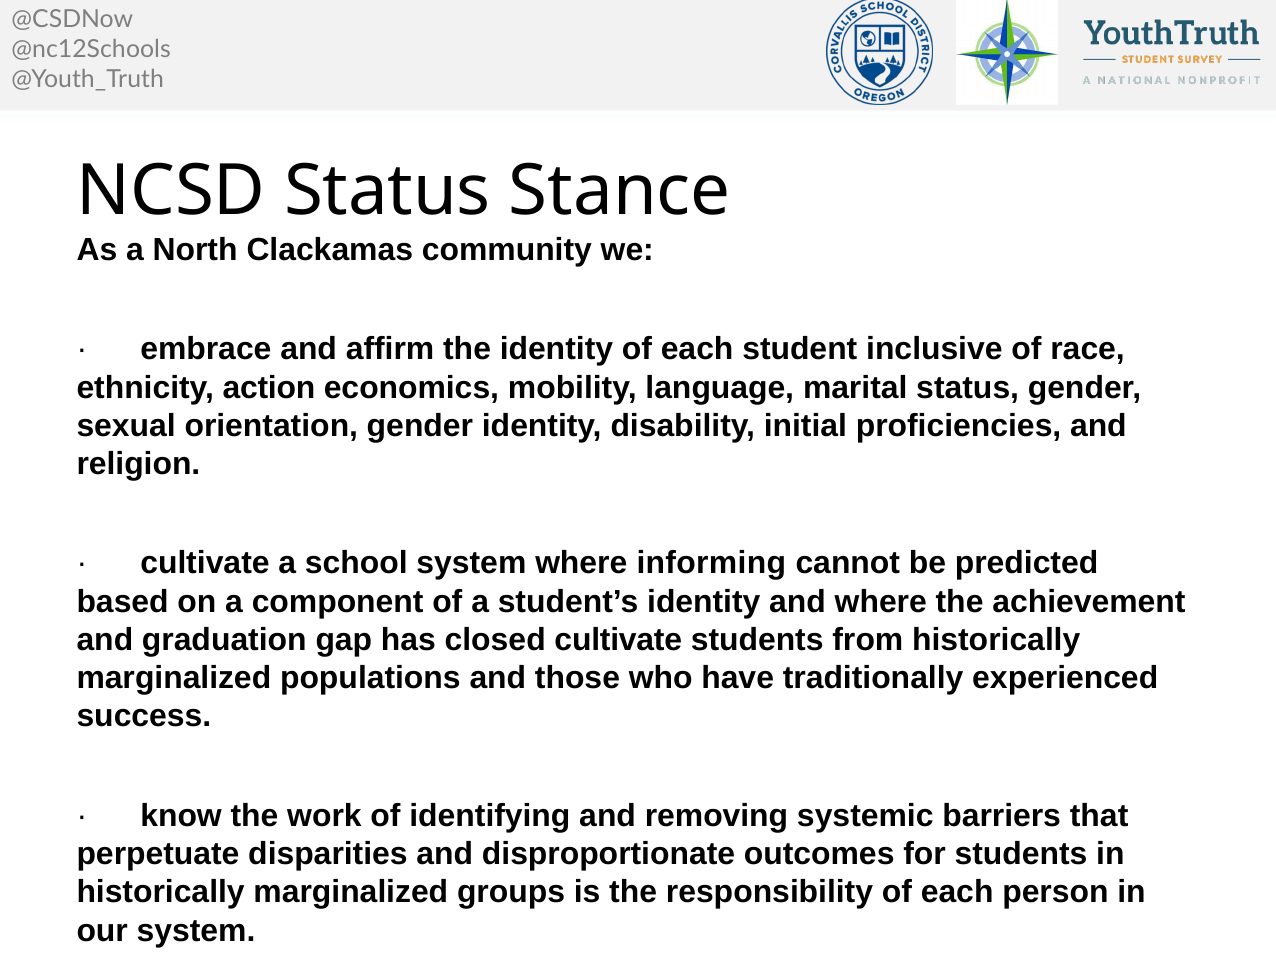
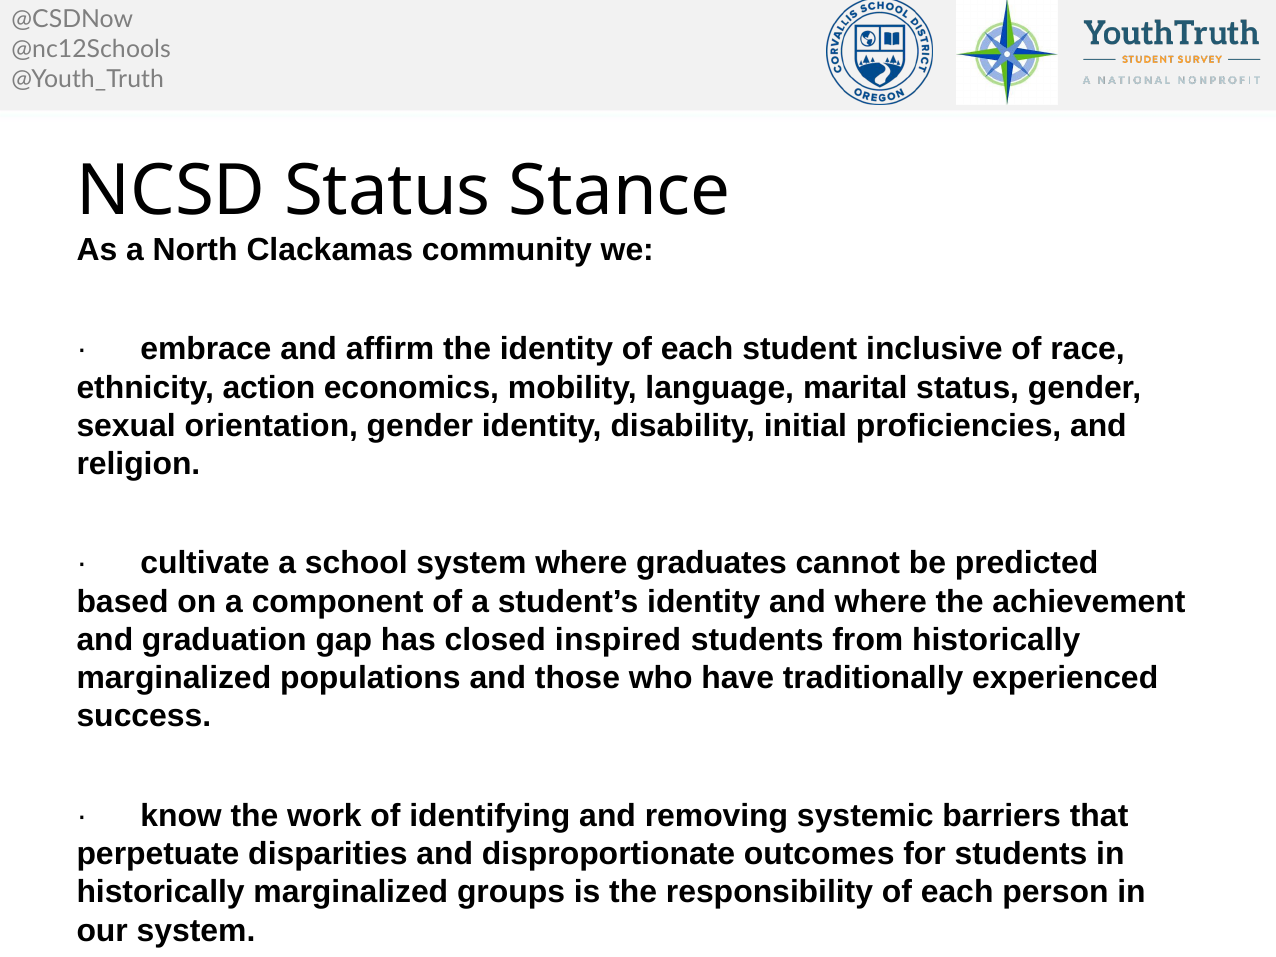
informing: informing -> graduates (712, 563)
closed cultivate: cultivate -> inspired (618, 640)
